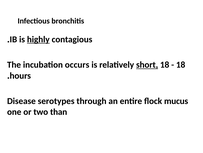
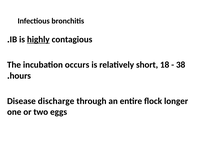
short underline: present -> none (147, 64)
18: 18 -> 38 (181, 64)
serotypes: serotypes -> discharge (56, 101)
mucus: mucus -> longer (176, 101)
than: than -> eggs (59, 111)
